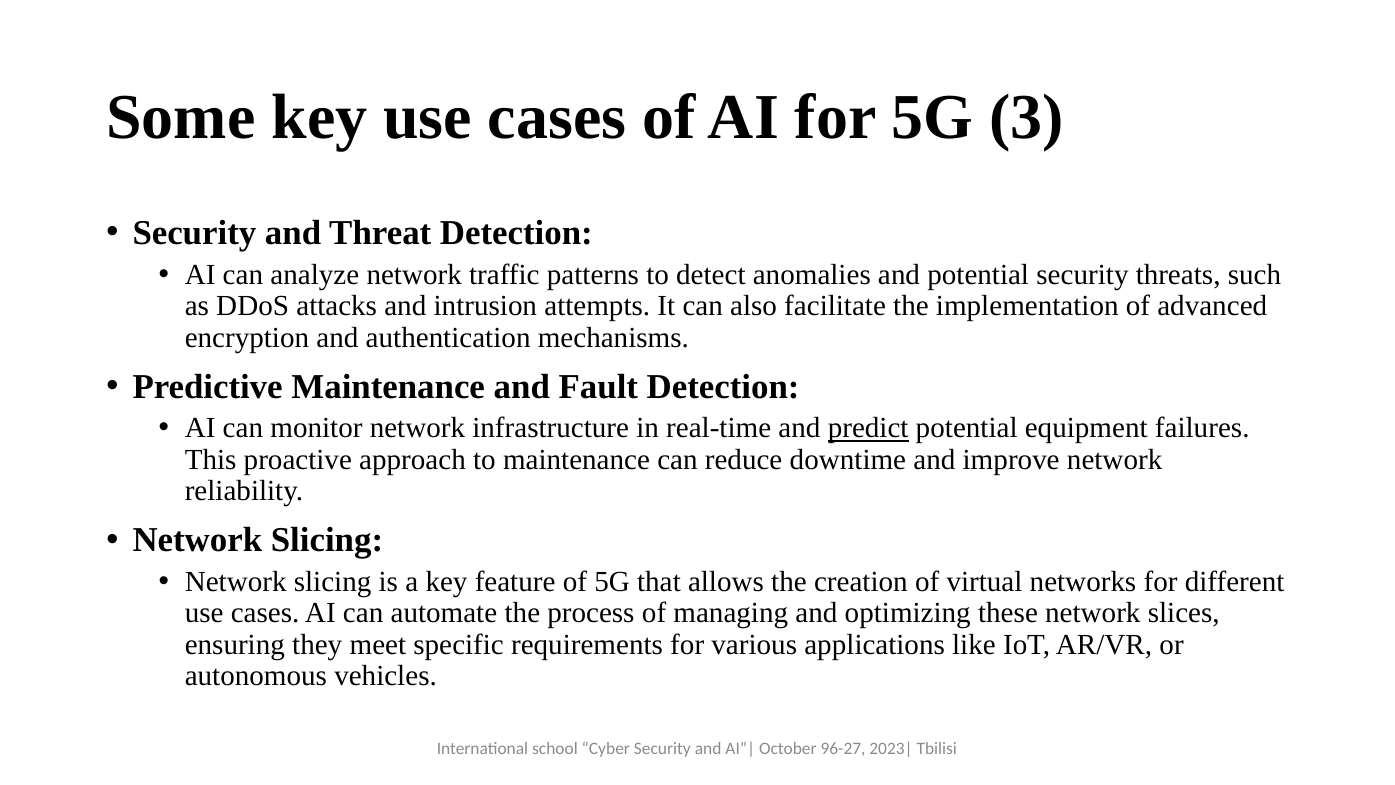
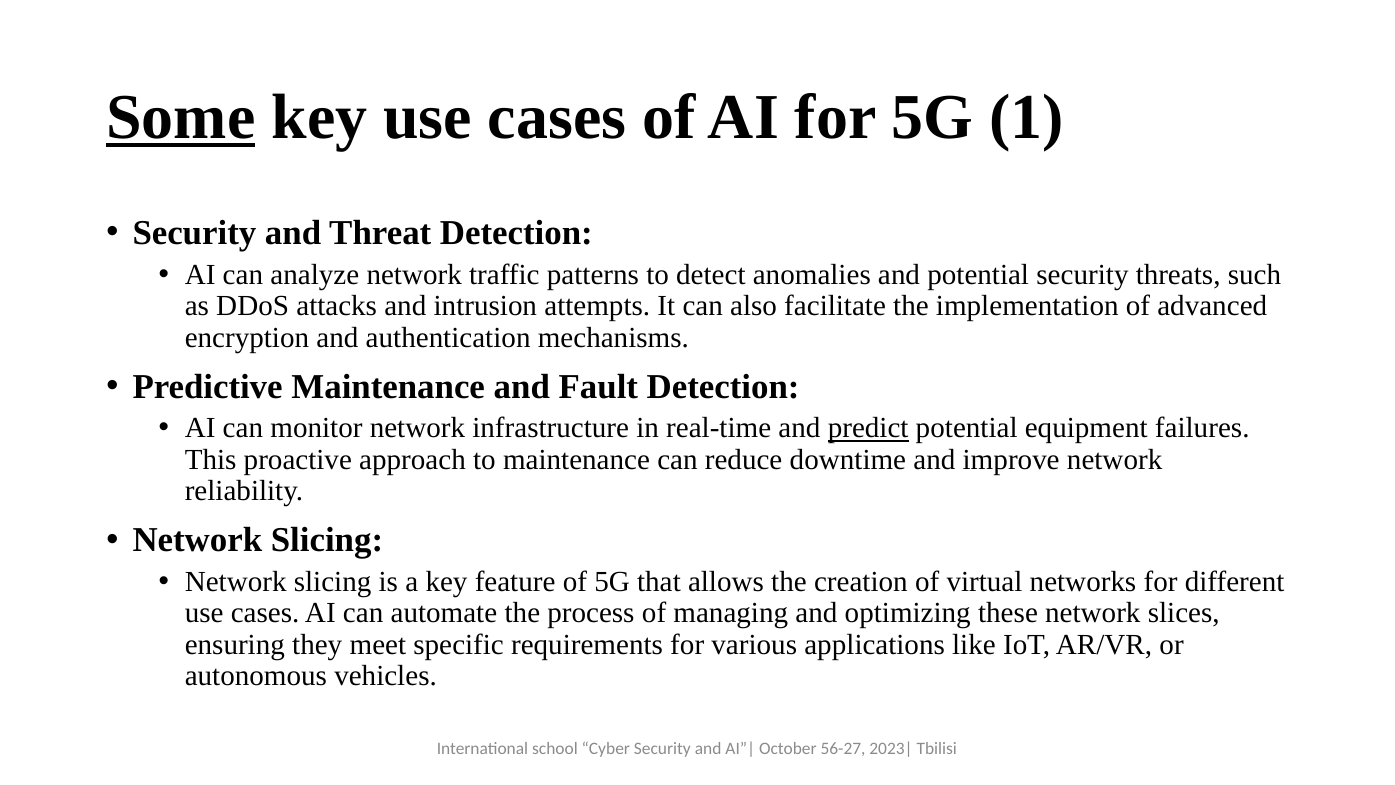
Some underline: none -> present (181, 117)
3: 3 -> 1 (1026, 117)
96-27: 96-27 -> 56-27 (843, 748)
